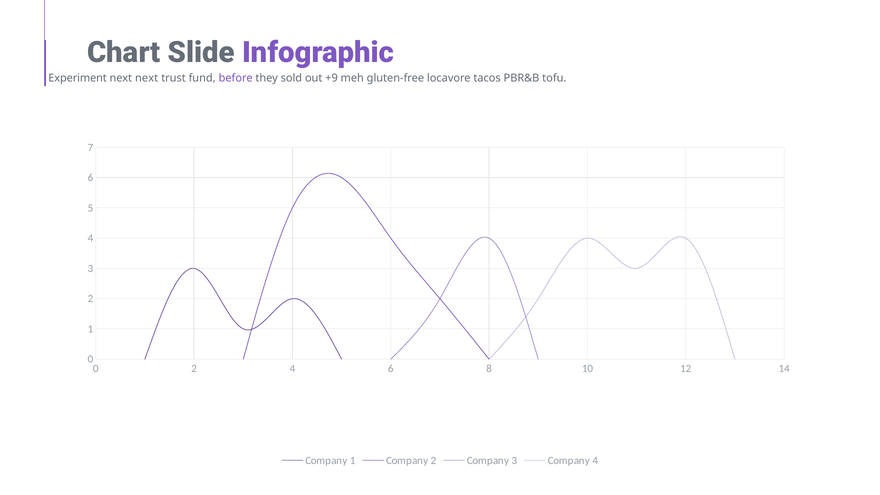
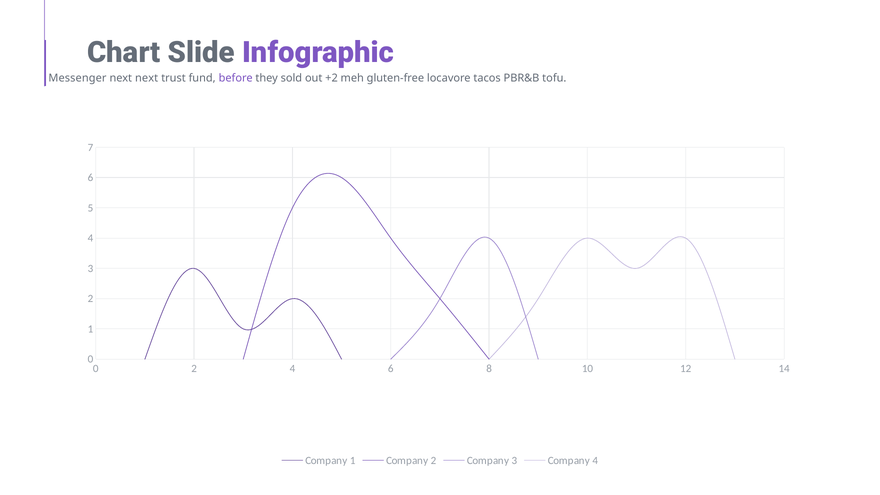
Experiment: Experiment -> Messenger (77, 78)
+9: +9 -> +2 (332, 78)
